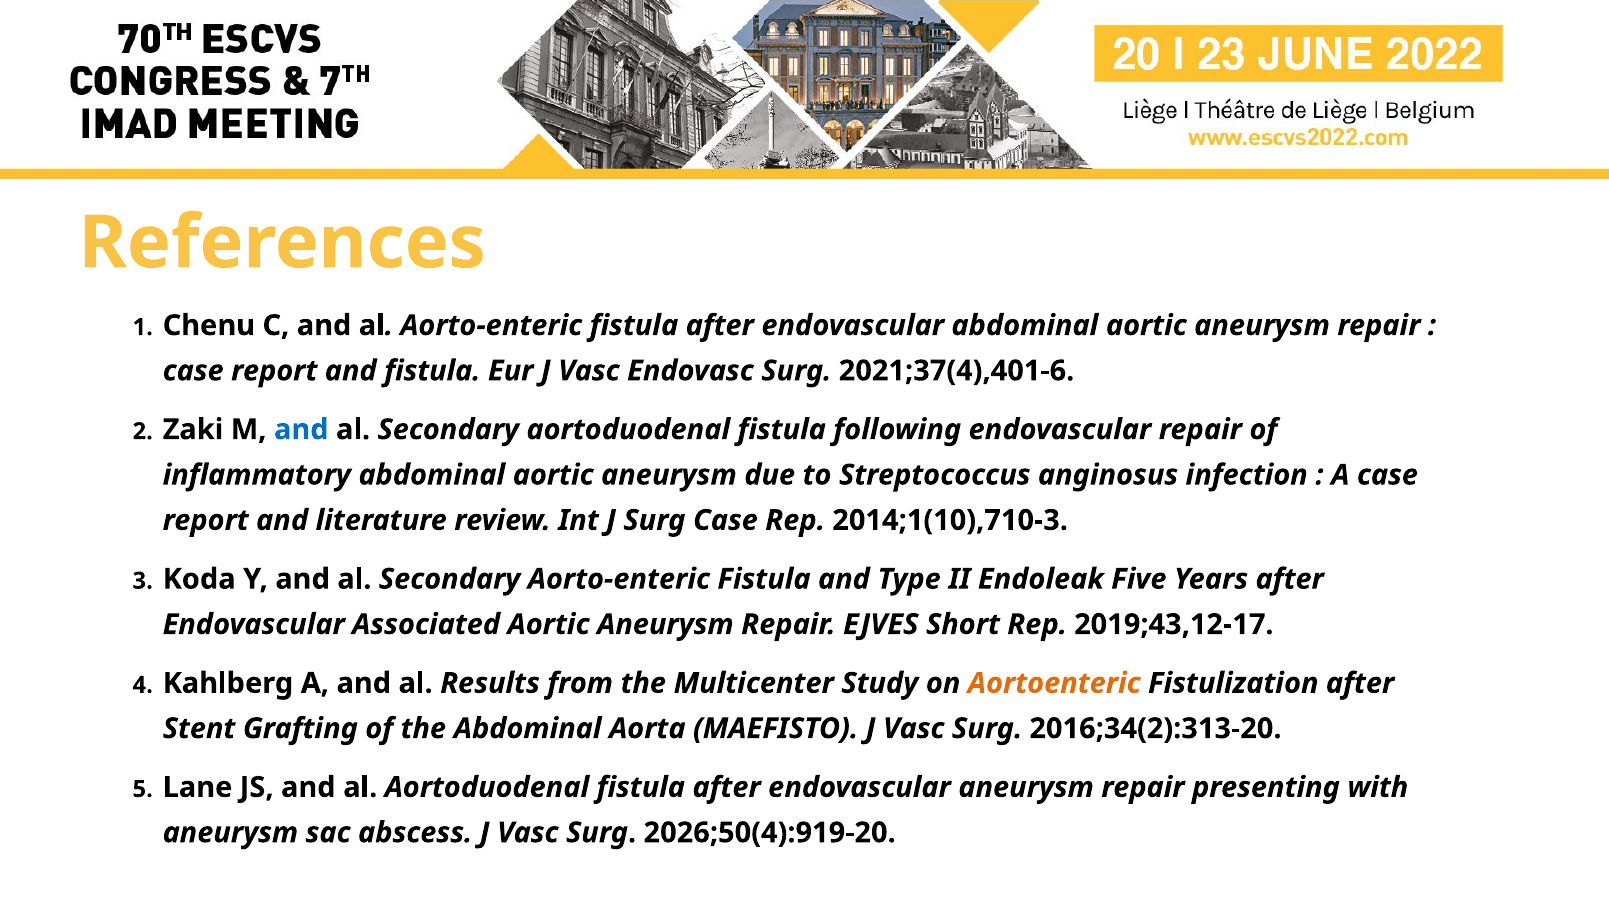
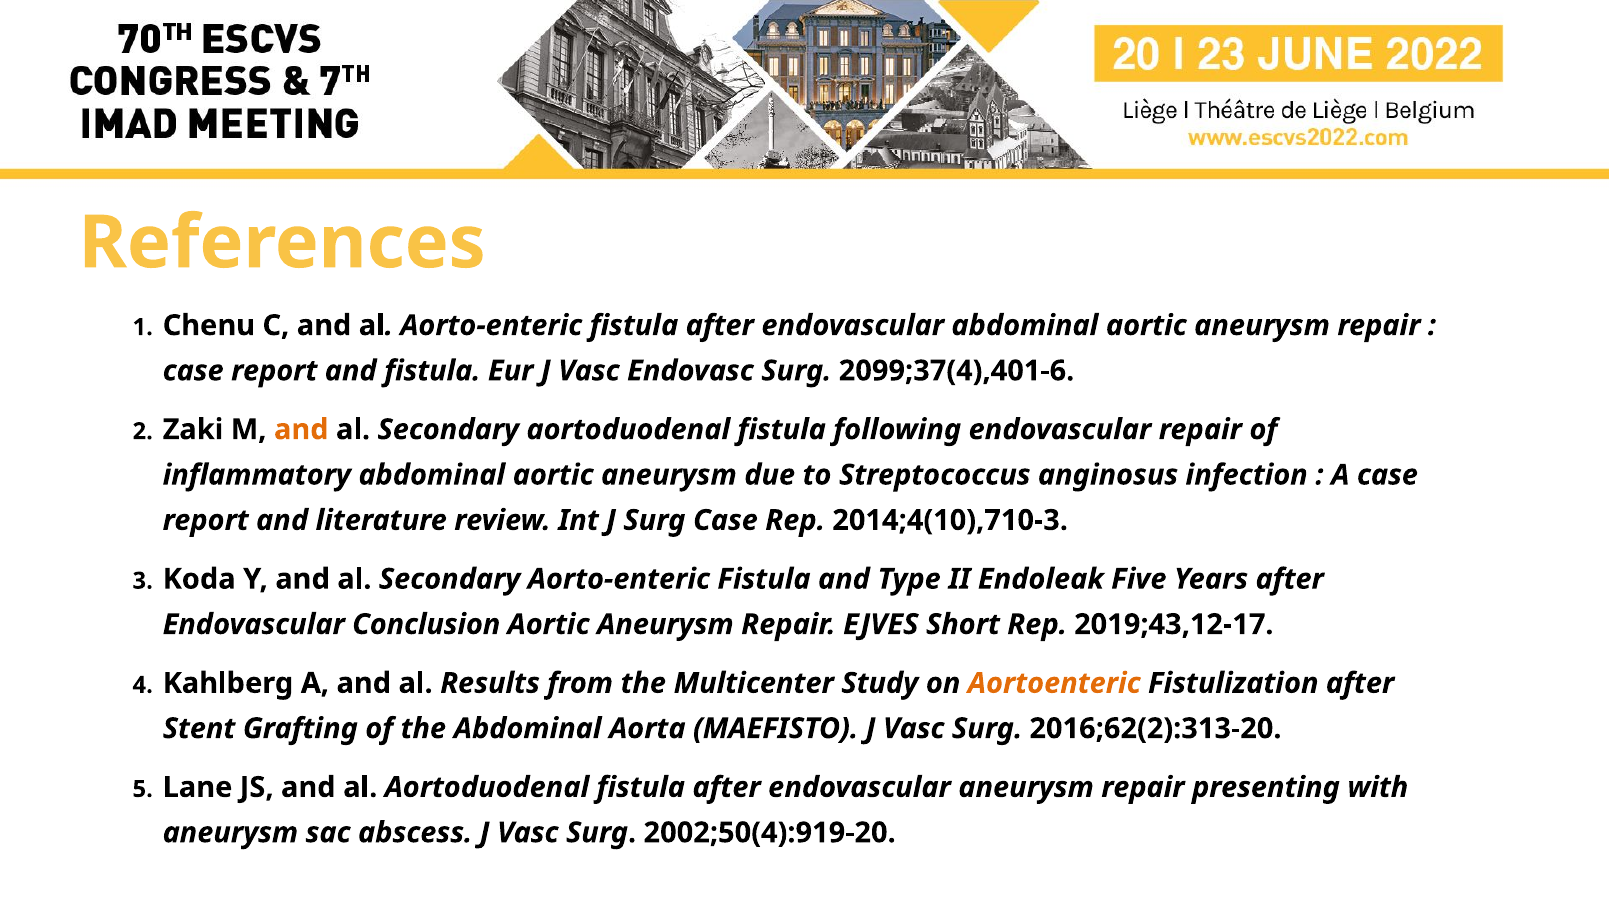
2021;37(4),401‑6: 2021;37(4),401‑6 -> 2099;37(4),401‑6 (957, 371)
and colour: blue -> orange (301, 430)
2014;1(10),710‑3: 2014;1(10),710‑3 -> 2014;4(10),710‑3 (950, 520)
Associated: Associated -> Conclusion (426, 625)
2016;34(2):313-20: 2016;34(2):313-20 -> 2016;62(2):313-20 (1155, 729)
2026;50(4):919-20: 2026;50(4):919-20 -> 2002;50(4):919-20 (770, 833)
